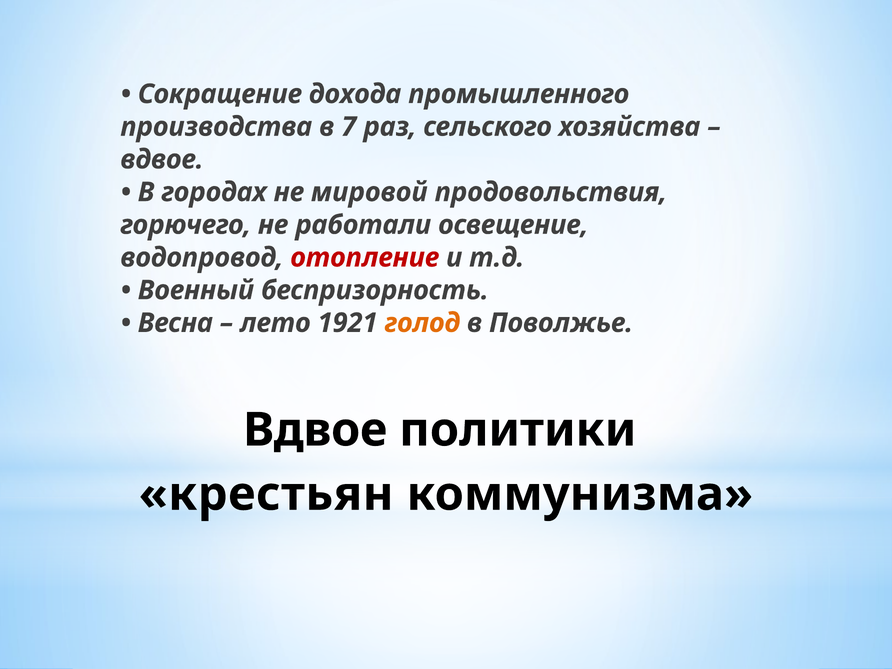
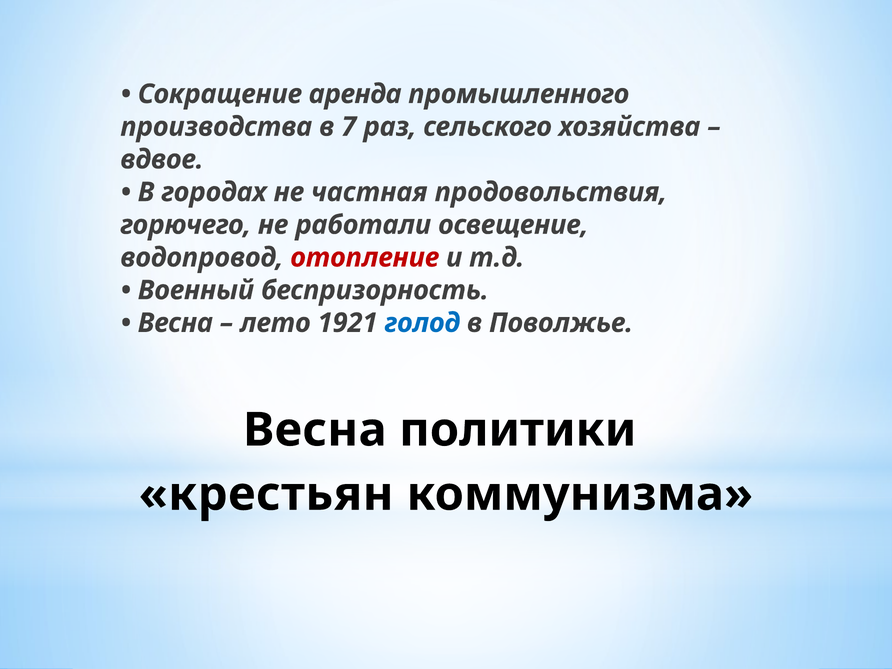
дохода: дохода -> аренда (355, 94)
мировой: мировой -> частная (369, 192)
голод colour: orange -> blue (422, 323)
Вдвое: Вдвое -> Весна (315, 430)
